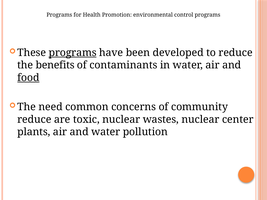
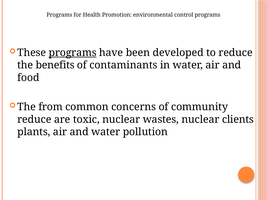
food underline: present -> none (28, 78)
need: need -> from (51, 107)
center: center -> clients (238, 120)
